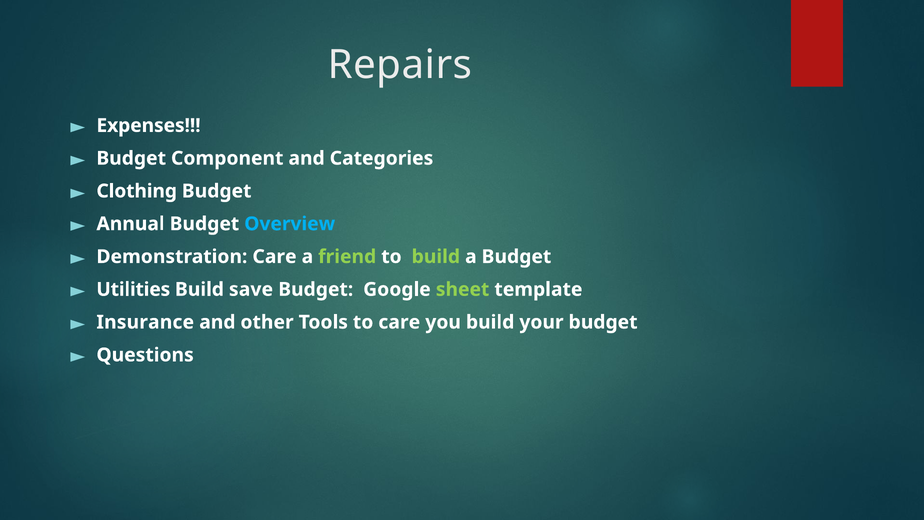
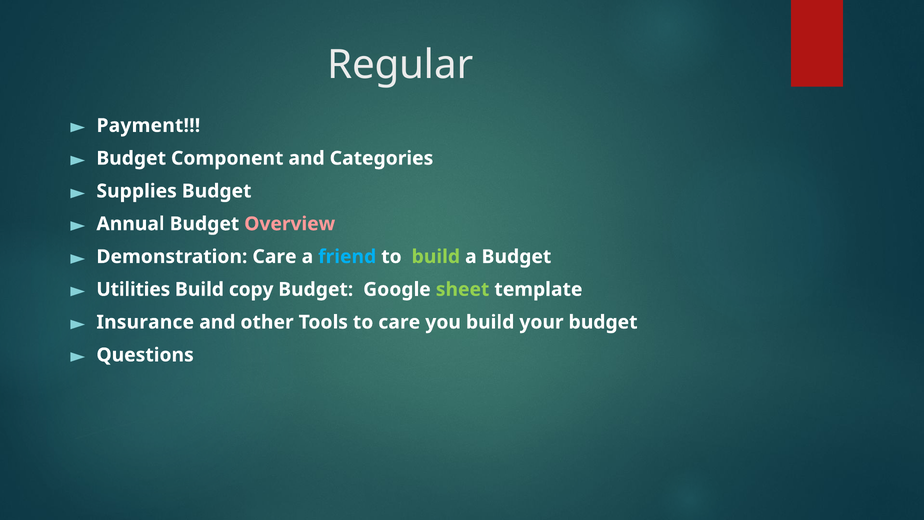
Repairs: Repairs -> Regular (400, 65)
Expenses: Expenses -> Payment (148, 125)
Clothing: Clothing -> Supplies (137, 191)
Overview colour: light blue -> pink (290, 224)
friend colour: light green -> light blue (347, 257)
save: save -> copy (251, 289)
